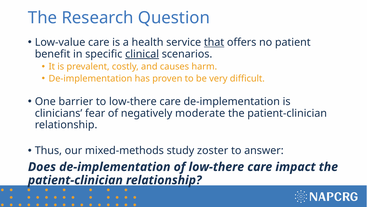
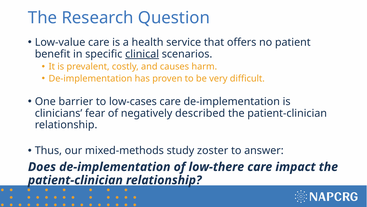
that underline: present -> none (214, 42)
to low-there: low-there -> low-cases (133, 101)
moderate: moderate -> described (200, 113)
